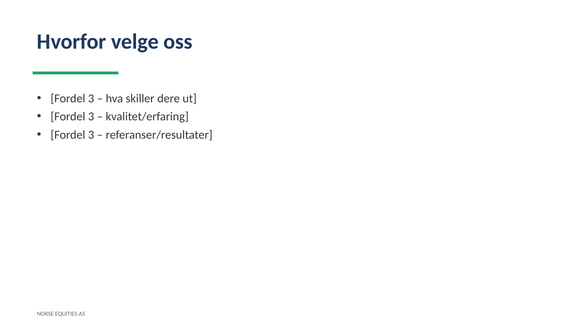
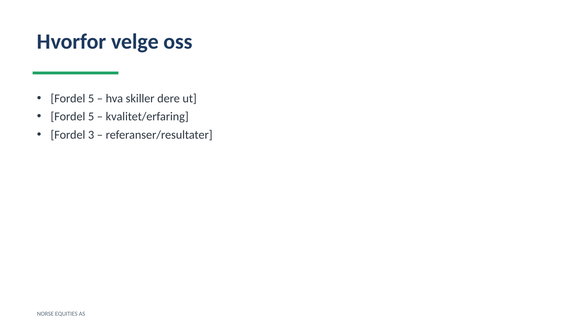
3: 3 -> 5 (91, 98)
3: 3 -> 5 (91, 117)
